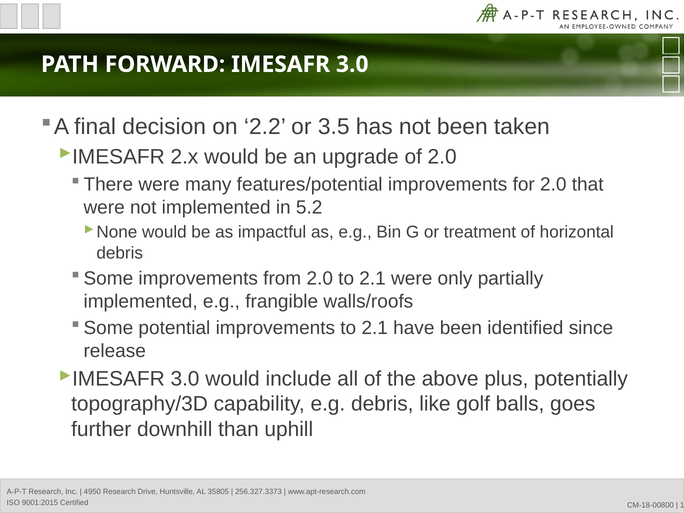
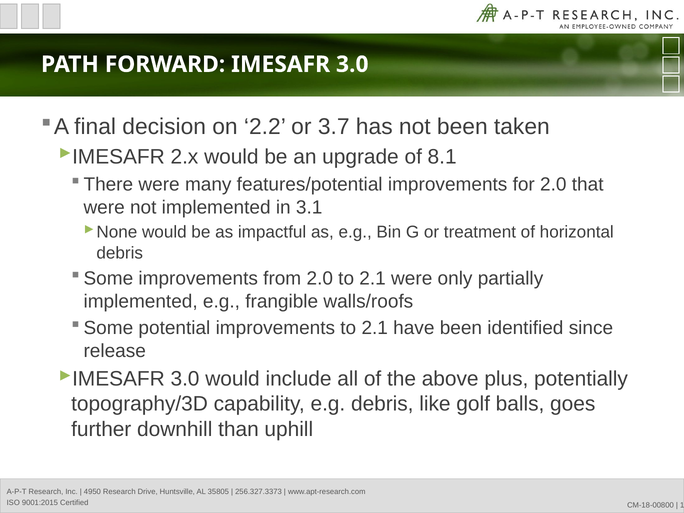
3.5: 3.5 -> 3.7 (334, 127)
of 2.0: 2.0 -> 8.1 (442, 157)
5.2: 5.2 -> 3.1 (309, 207)
